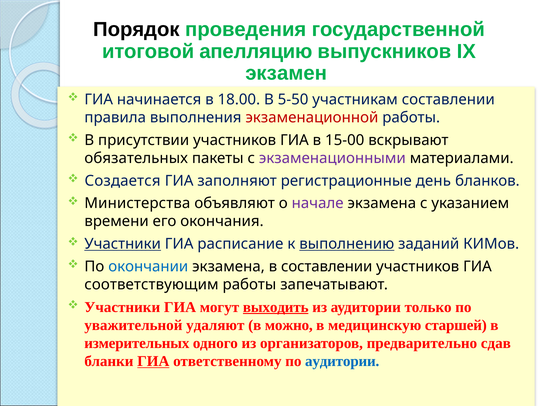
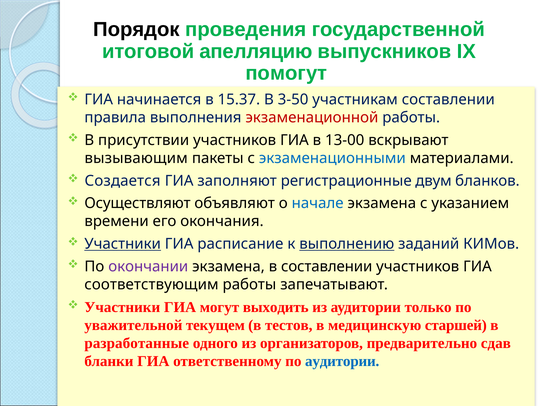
экзамен: экзамен -> помогут (286, 73)
18.00: 18.00 -> 15.37 (239, 99)
5-50: 5-50 -> 3-50 (293, 99)
15-00: 15-00 -> 13-00 (345, 140)
обязательных: обязательных -> вызывающим (136, 158)
экзаменационными colour: purple -> blue (332, 158)
день: день -> двум (433, 181)
Министерства: Министерства -> Осуществляют (137, 203)
начале colour: purple -> blue (318, 203)
окончании colour: blue -> purple (148, 266)
выходить underline: present -> none (276, 307)
удаляют: удаляют -> текущем (215, 325)
можно: можно -> тестов (289, 325)
измерительных: измерительных -> разработанные (137, 343)
ГИА underline: present -> none (153, 361)
